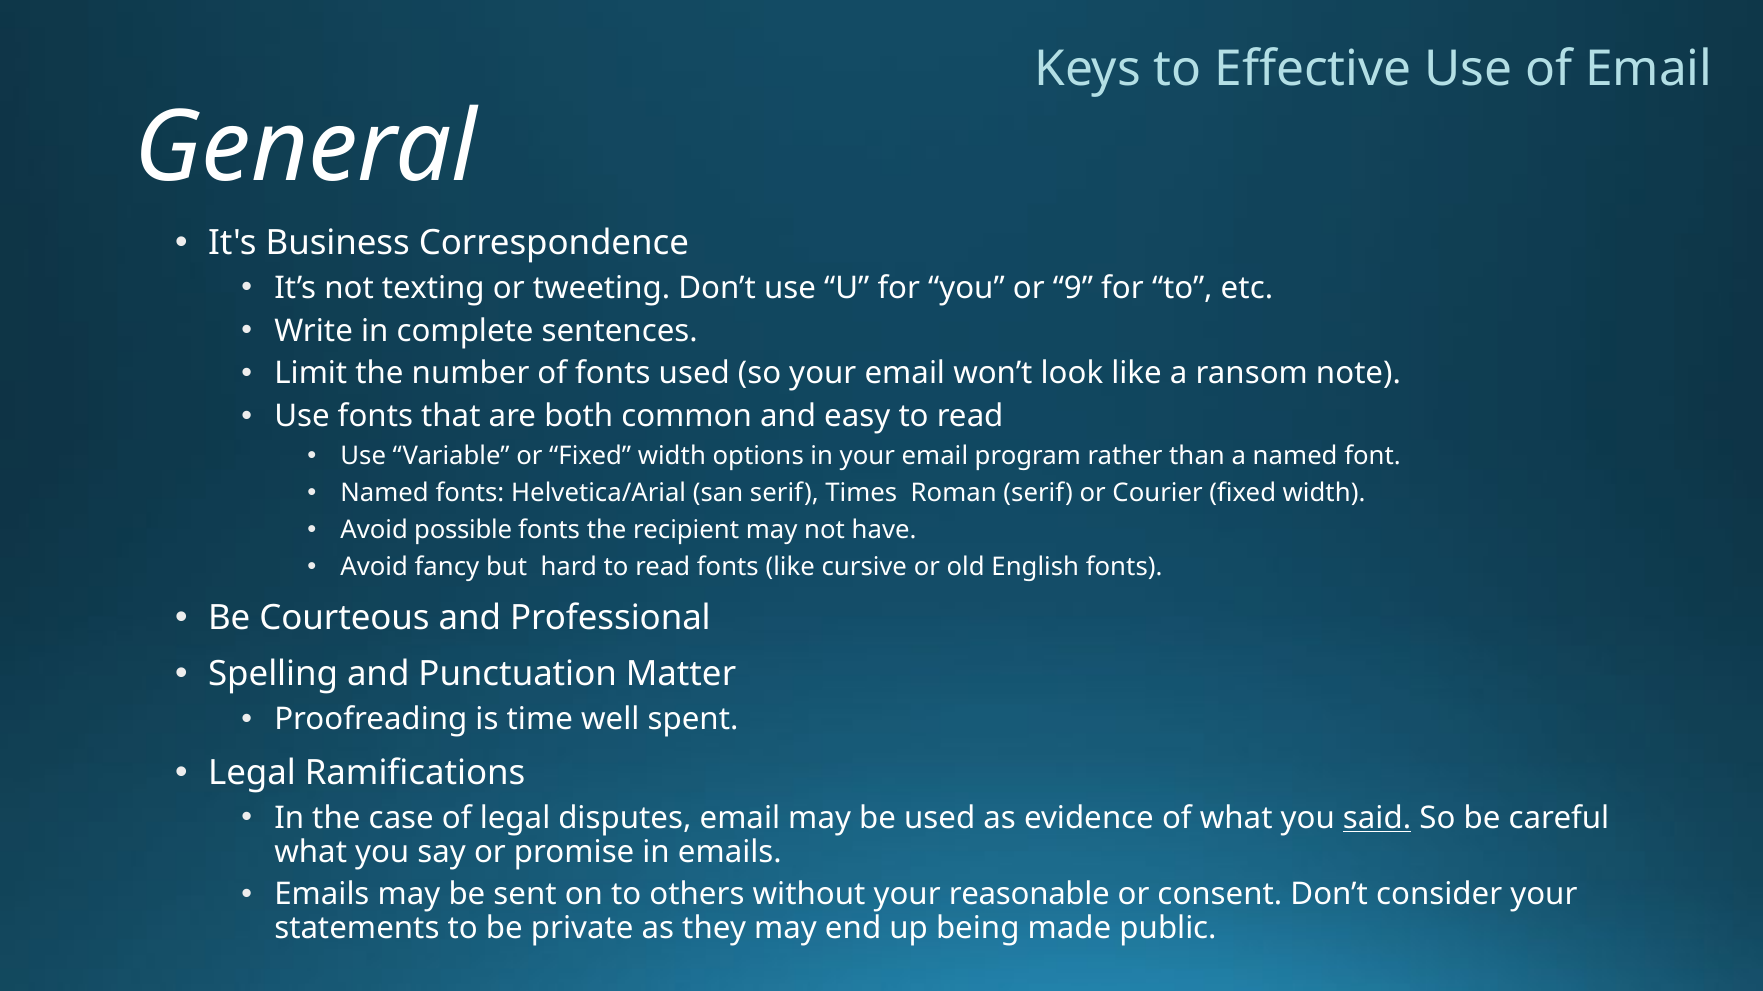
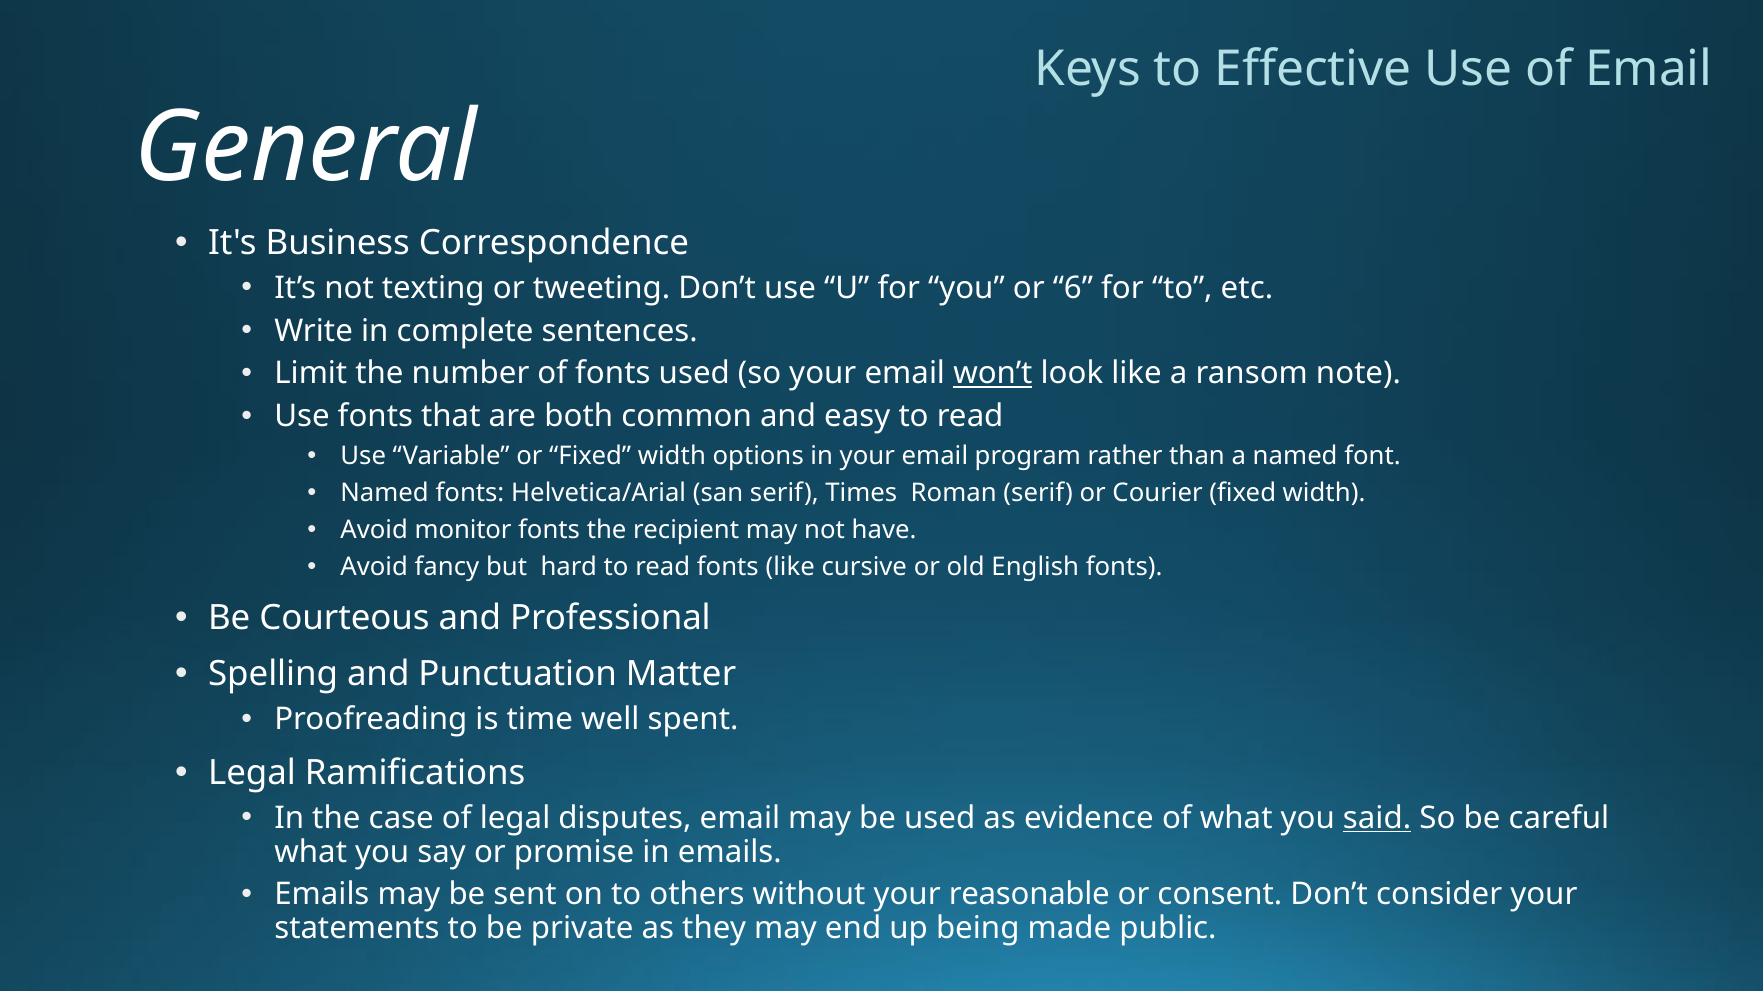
9: 9 -> 6 (1073, 288)
won’t underline: none -> present (993, 374)
possible: possible -> monitor (463, 531)
